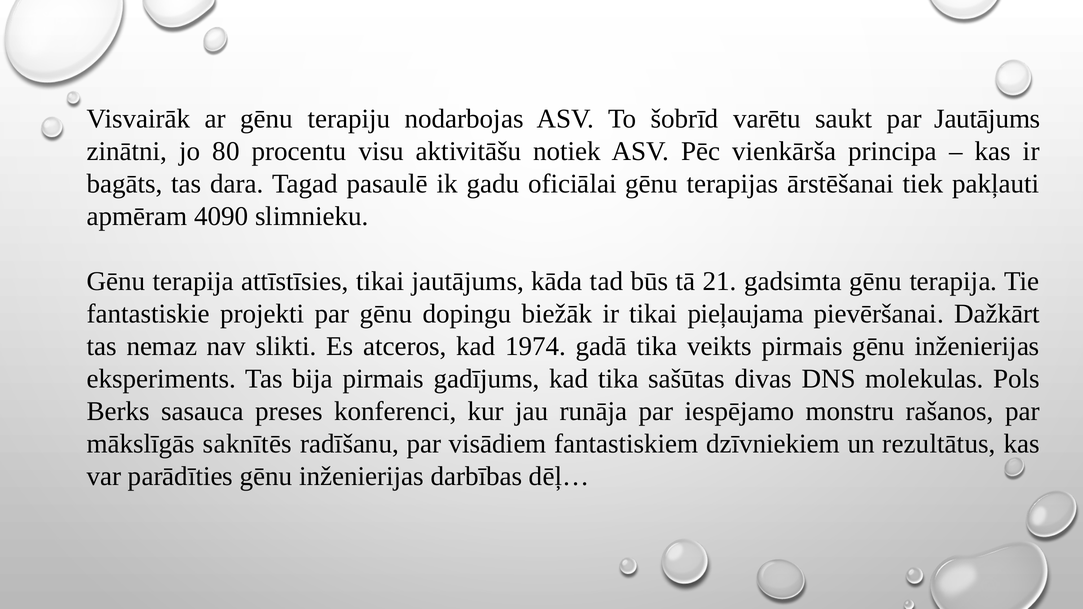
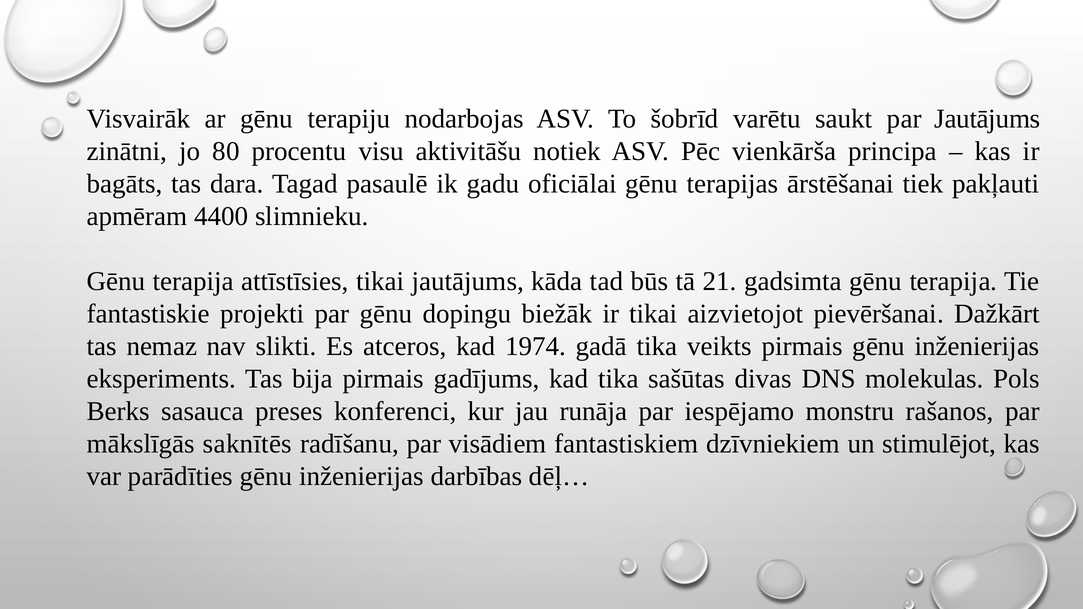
4090: 4090 -> 4400 (221, 217)
pieļaujama: pieļaujama -> aizvietojot (746, 314)
rezultātus: rezultātus -> stimulējot (939, 444)
